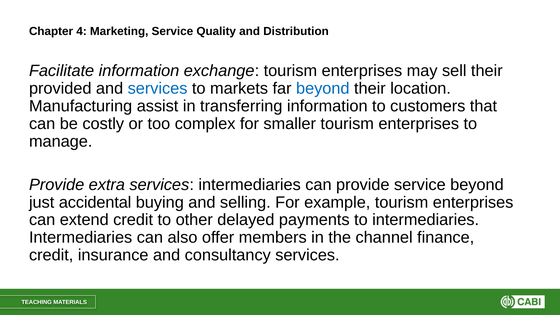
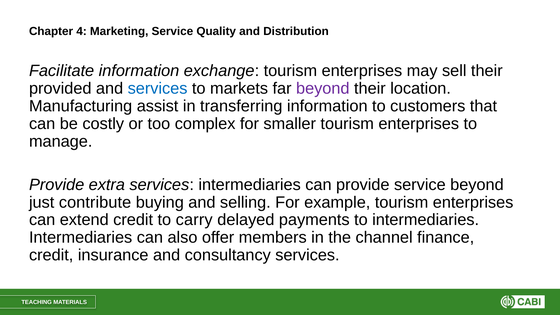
beyond colour: blue -> purple (323, 89)
accidental: accidental -> contribute (95, 202)
other: other -> carry (194, 220)
